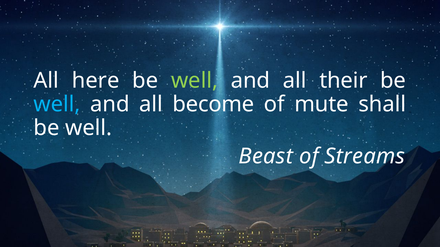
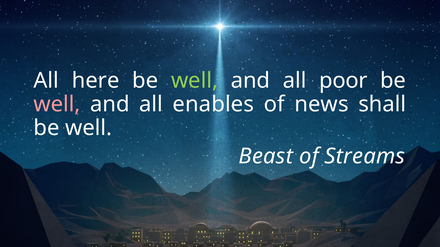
their: their -> poor (343, 81)
well colour: light blue -> pink (57, 104)
become: become -> enables (213, 104)
mute: mute -> news (321, 104)
